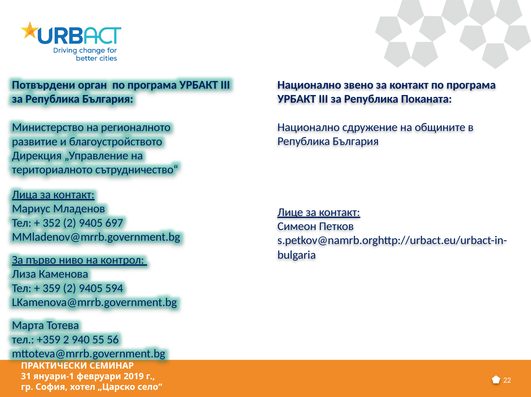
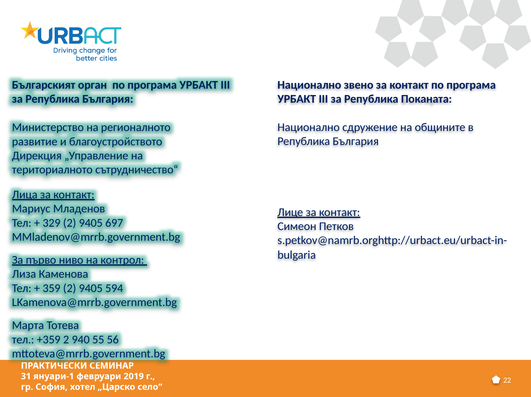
Потвърдени: Потвърдени -> Българският (44, 85)
352: 352 -> 329 (52, 223)
